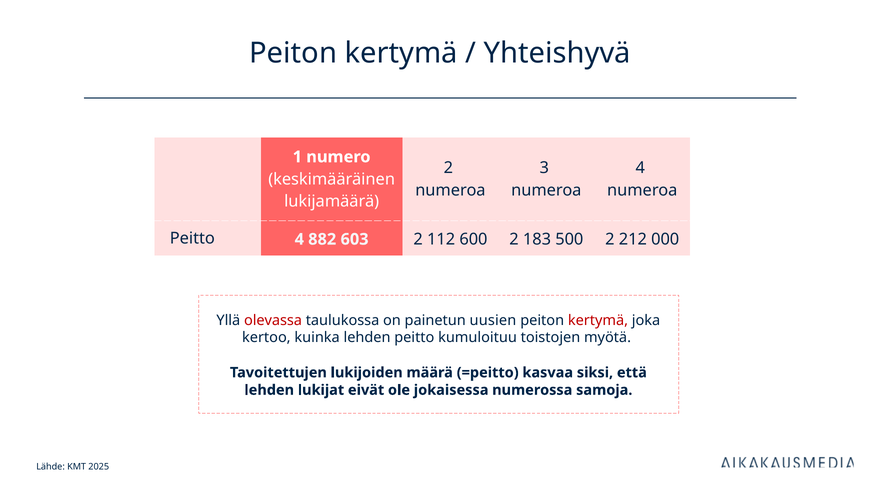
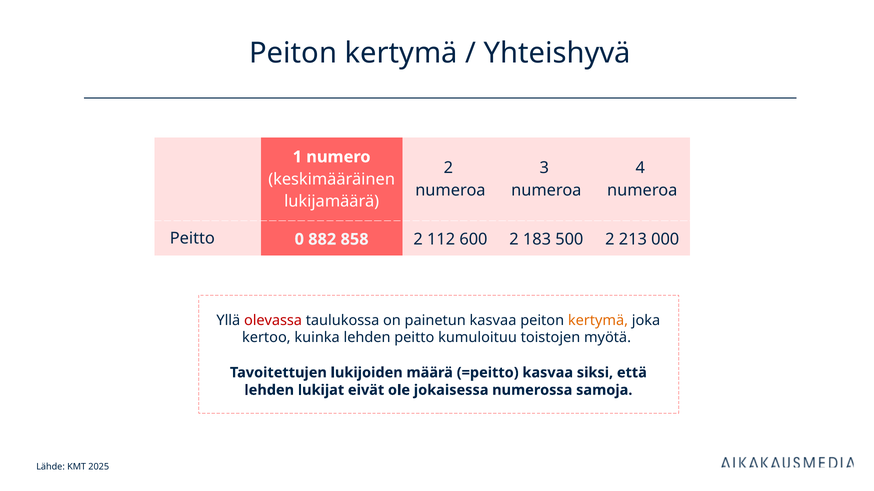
Peitto 4: 4 -> 0 (299, 240)
603: 603 -> 858 (355, 240)
212: 212 -> 213 (633, 240)
painetun uusien: uusien -> kasvaa (493, 321)
kertymä colour: red -> orange (598, 321)
